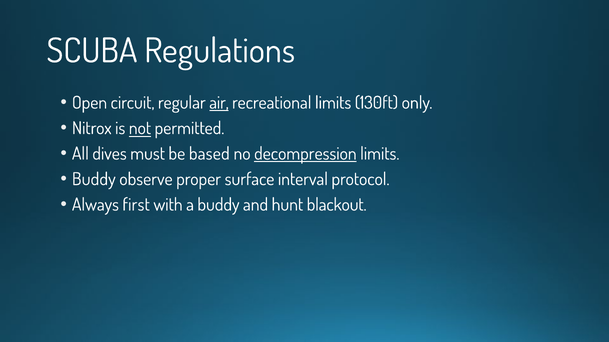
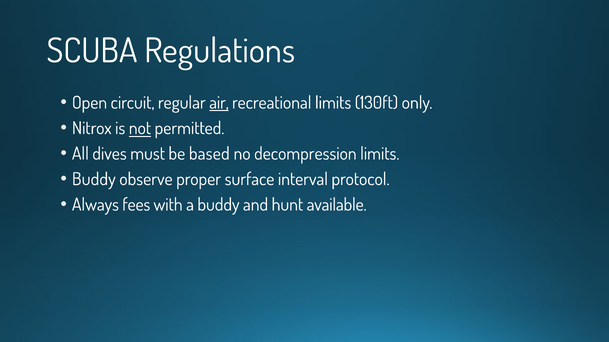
decompression underline: present -> none (305, 154)
first: first -> fees (136, 205)
blackout: blackout -> available (337, 205)
